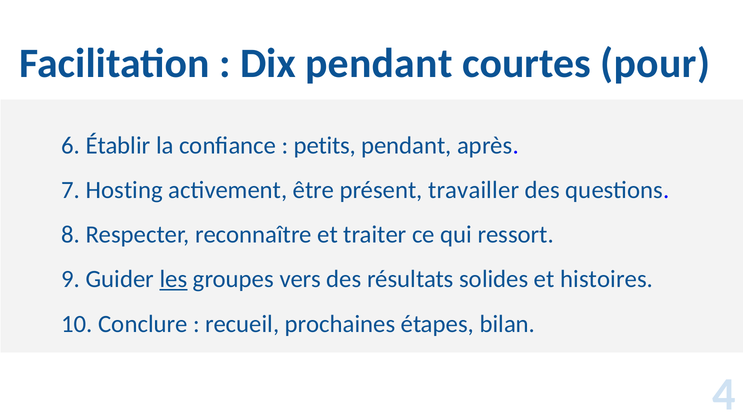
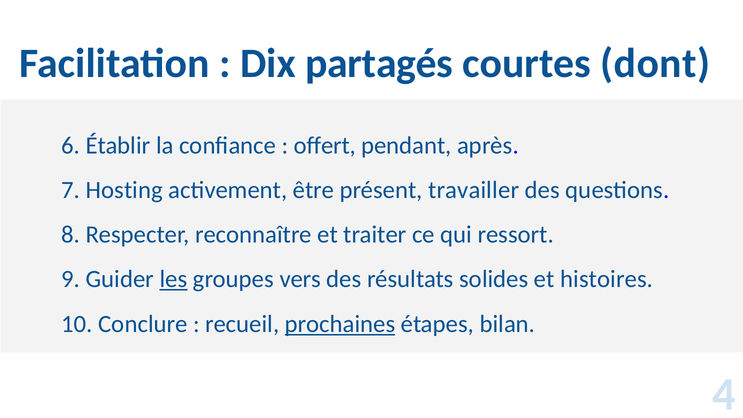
Dix pendant: pendant -> partagés (379, 64)
pour: pour -> dont (655, 64)
petits: petits -> offert (325, 145)
prochaines underline: none -> present (340, 324)
